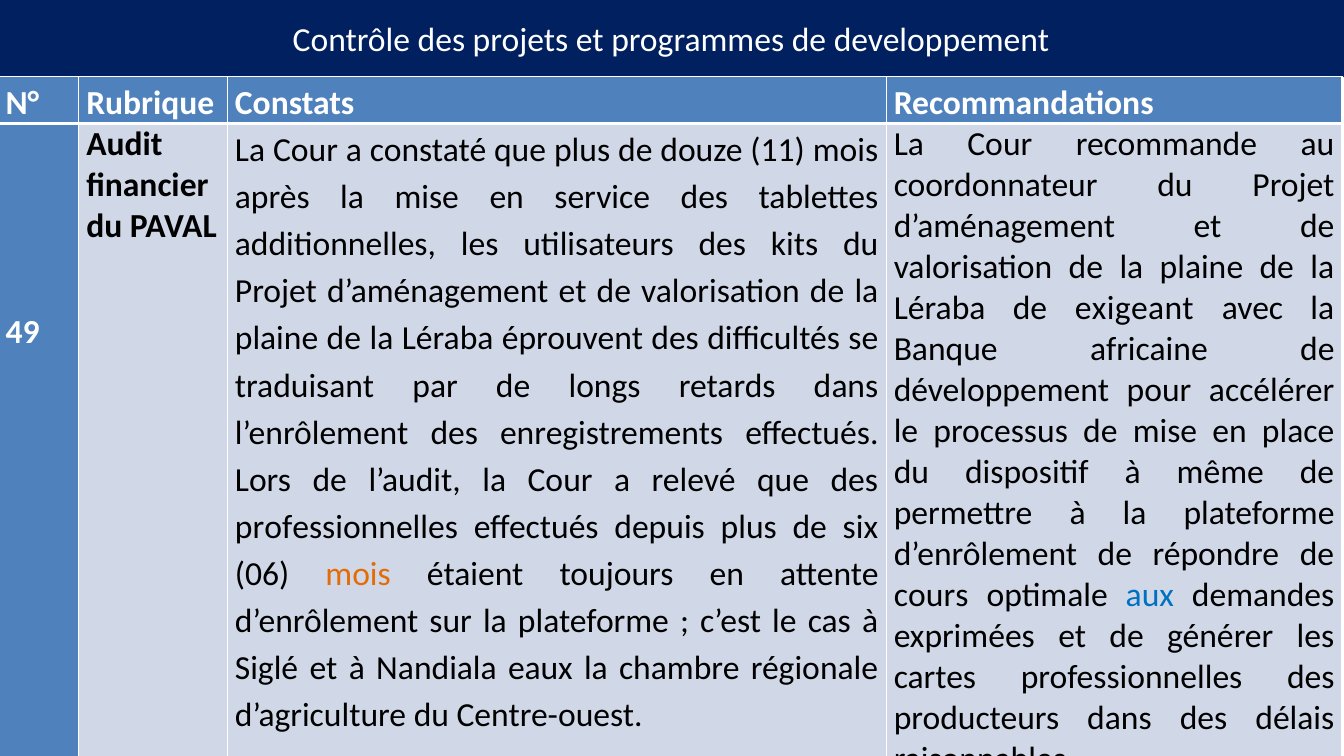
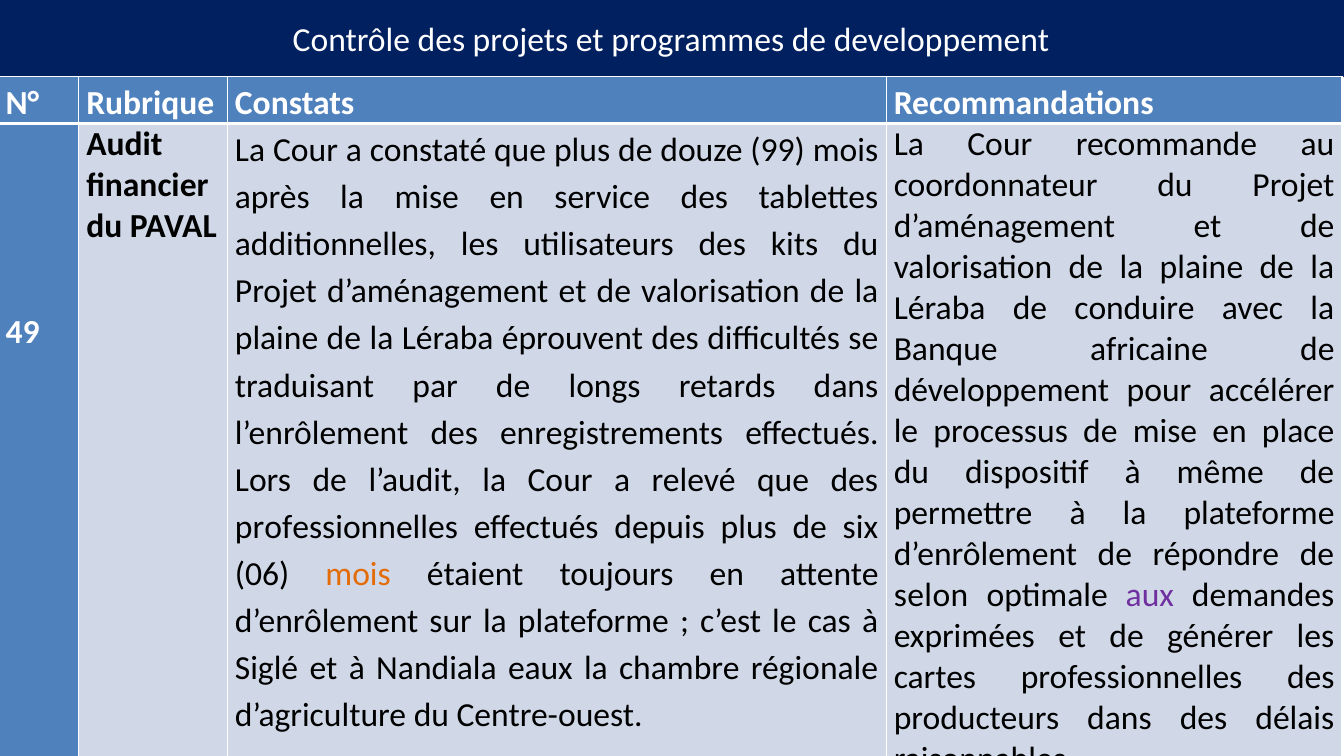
11: 11 -> 99 (778, 150)
exigeant: exigeant -> conduire (1135, 308)
cours: cours -> selon (931, 595)
aux colour: blue -> purple (1150, 595)
